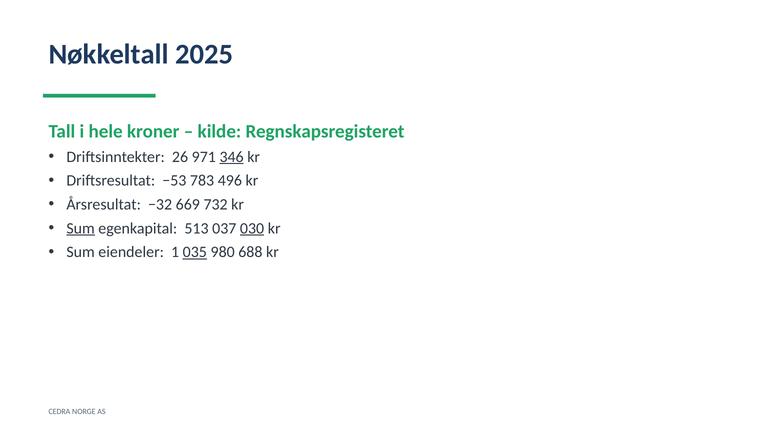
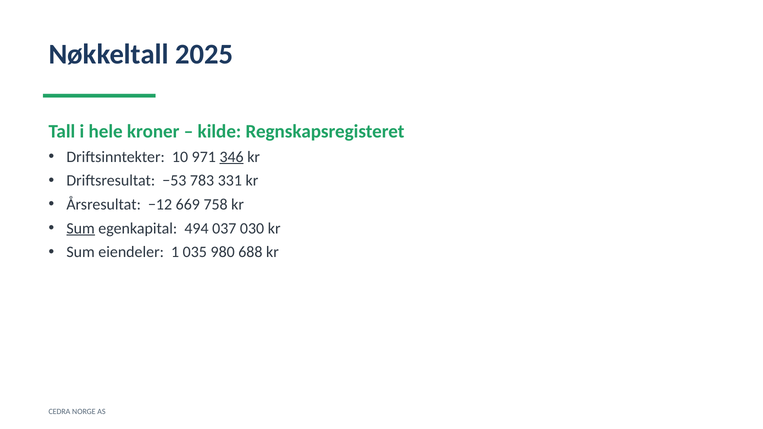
26: 26 -> 10 (180, 157)
496: 496 -> 331 (230, 181)
−32: −32 -> −12 (160, 205)
732: 732 -> 758 (216, 205)
513: 513 -> 494 (196, 228)
030 underline: present -> none (252, 228)
035 underline: present -> none (195, 252)
